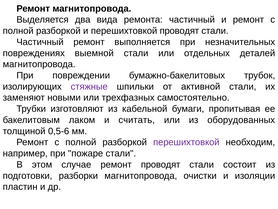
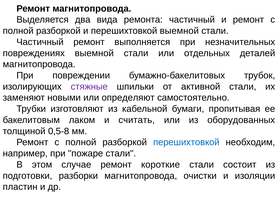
перешихтовкой проводят: проводят -> выемной (179, 31)
трехфазных: трехфазных -> определяют (128, 97)
0,5-6: 0,5-6 -> 0,5-8 (59, 131)
перешихтовкой colour: purple -> blue (186, 142)
ремонт проводят: проводят -> короткие (161, 164)
